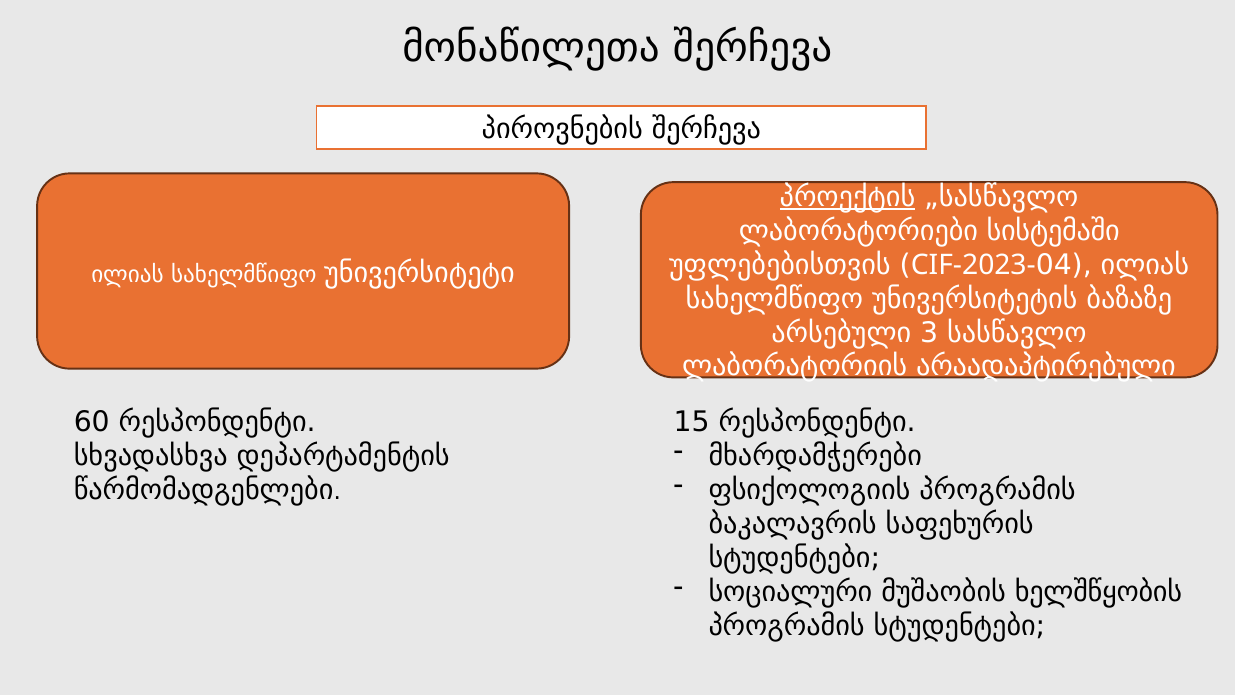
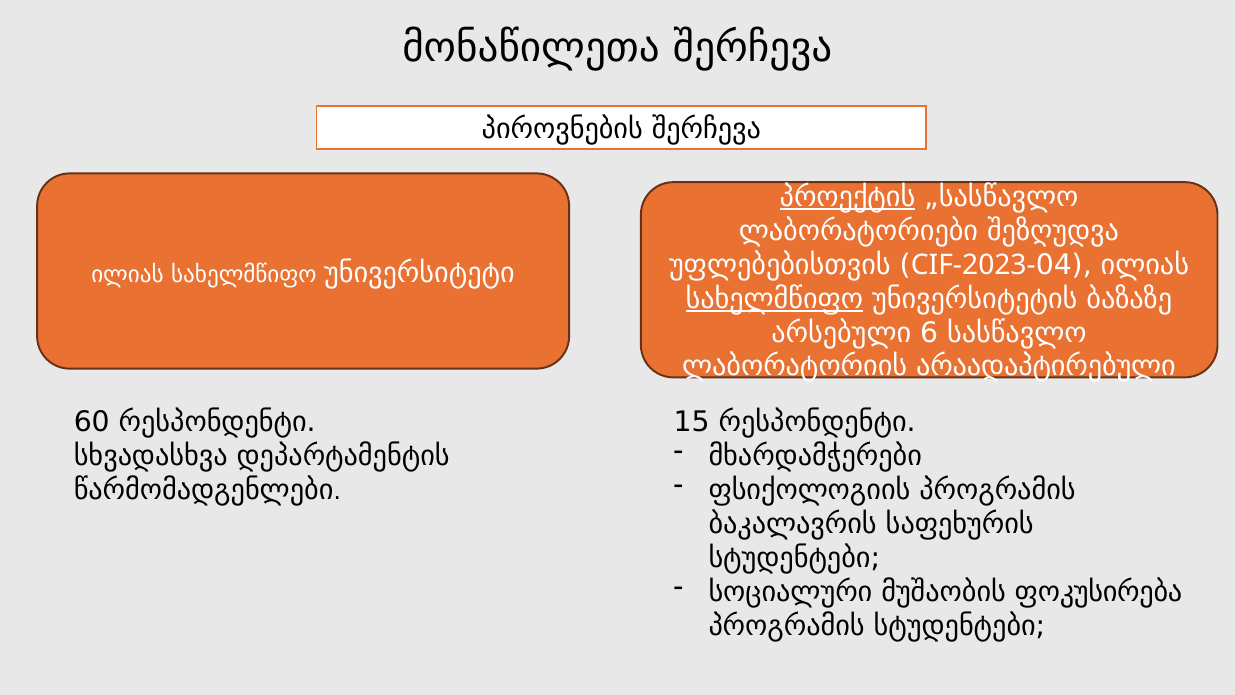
სისტემაში: სისტემაში -> შეზღუდვა (1053, 231)
სახელმწიფო underline: none -> present (774, 299)
3: 3 -> 6 (929, 333)
ხელშწყობის: ხელშწყობის -> ფოკუსირება (1098, 592)
